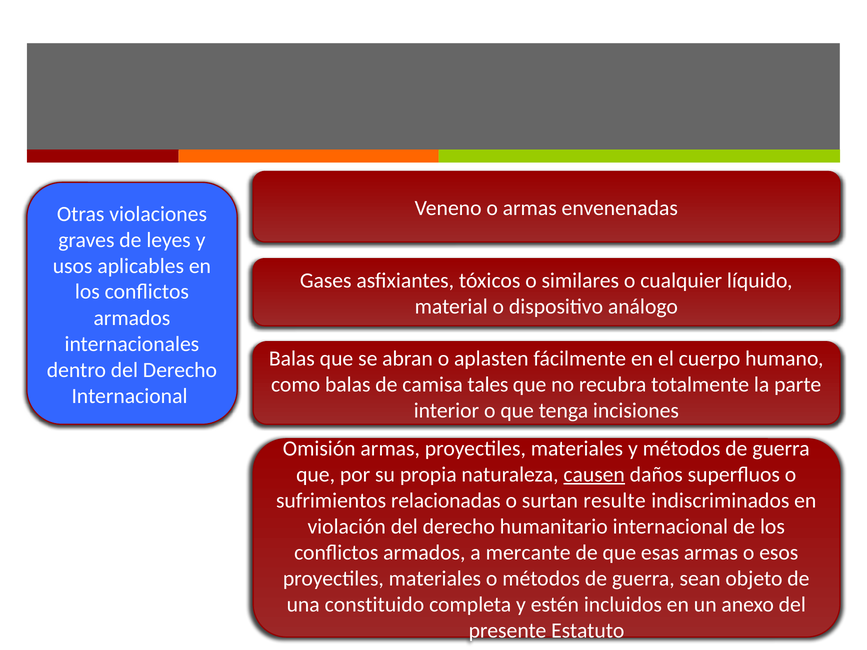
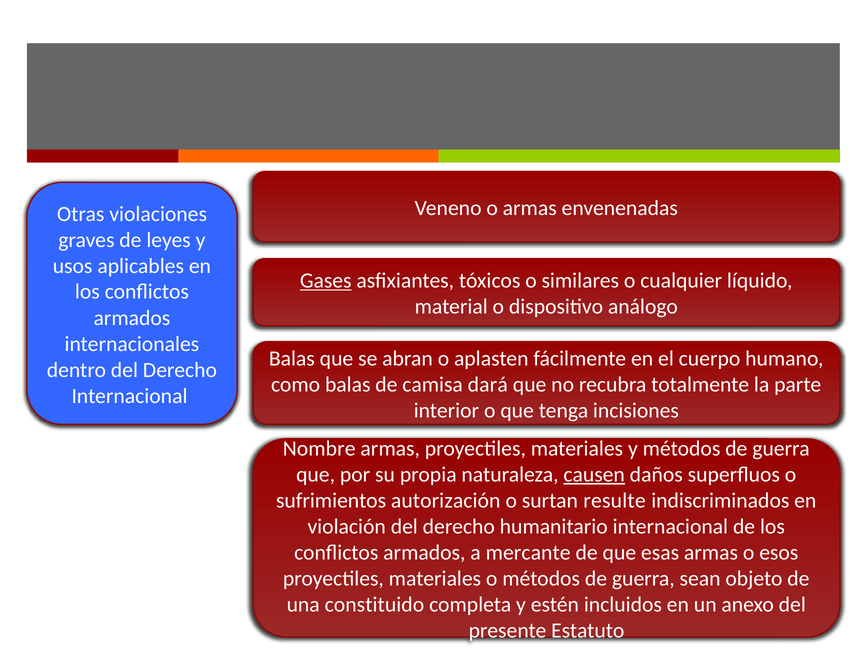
Gases underline: none -> present (326, 281)
tales: tales -> dará (488, 385)
Omisión: Omisión -> Nombre (319, 449)
relacionadas: relacionadas -> autorización (446, 501)
